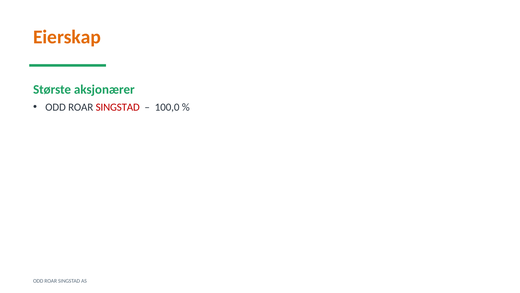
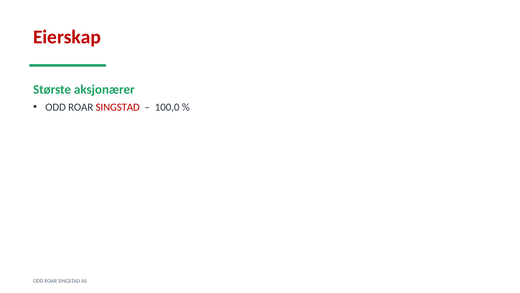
Eierskap colour: orange -> red (67, 37)
